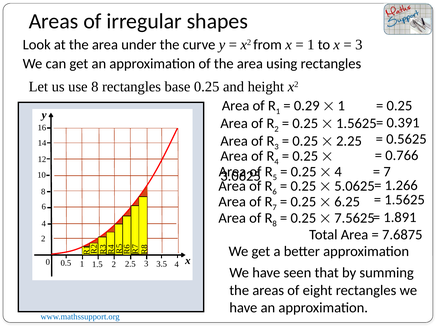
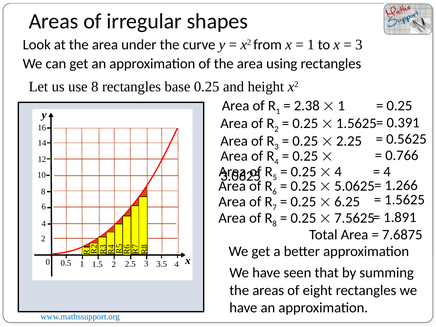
0.29: 0.29 -> 2.38 (307, 106)
7: 7 -> 4 (387, 172)
